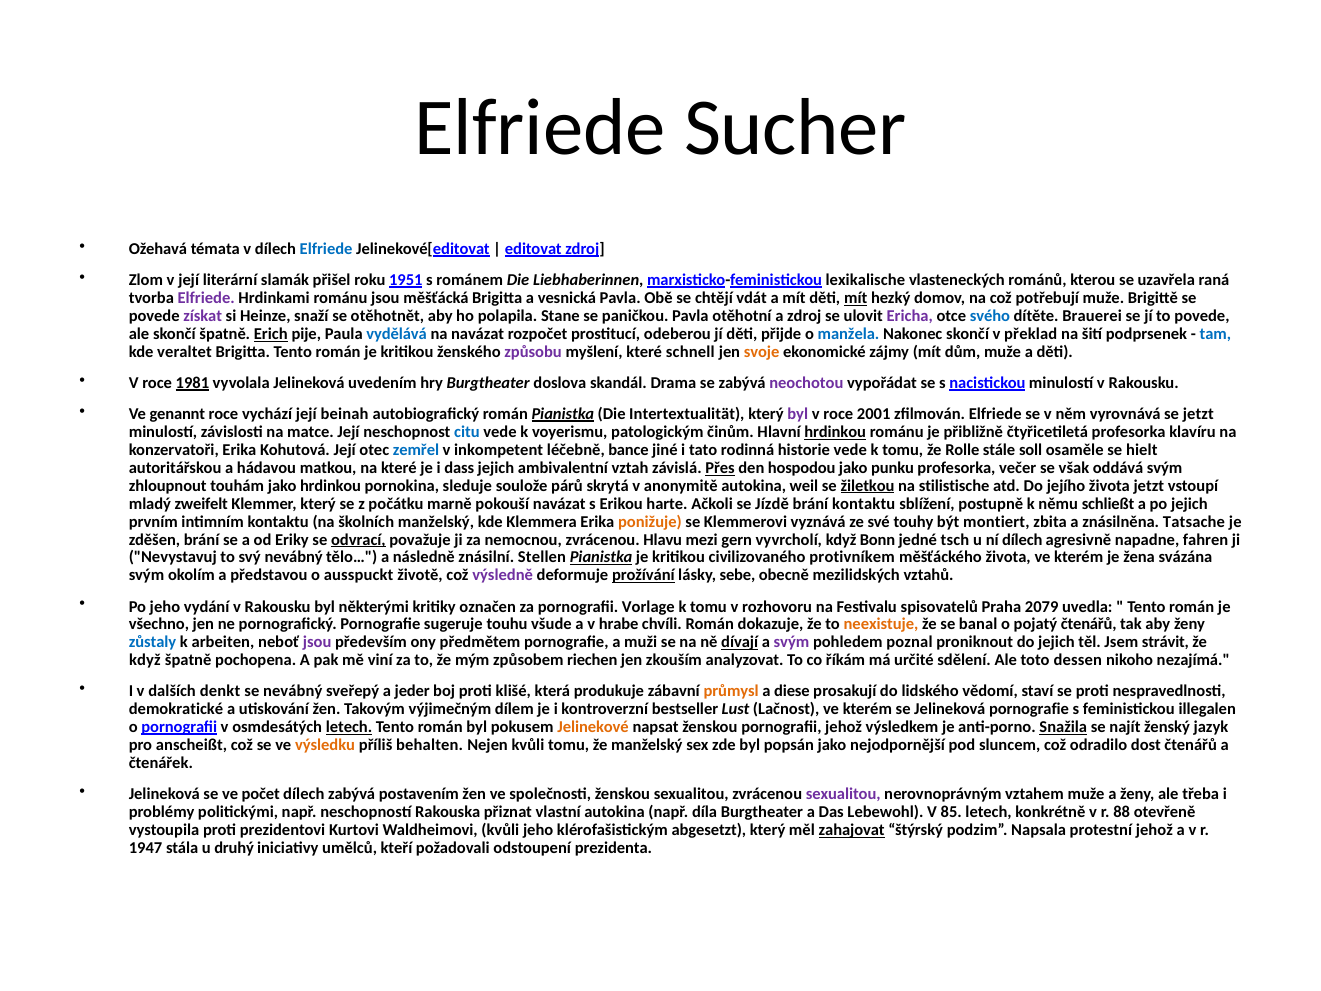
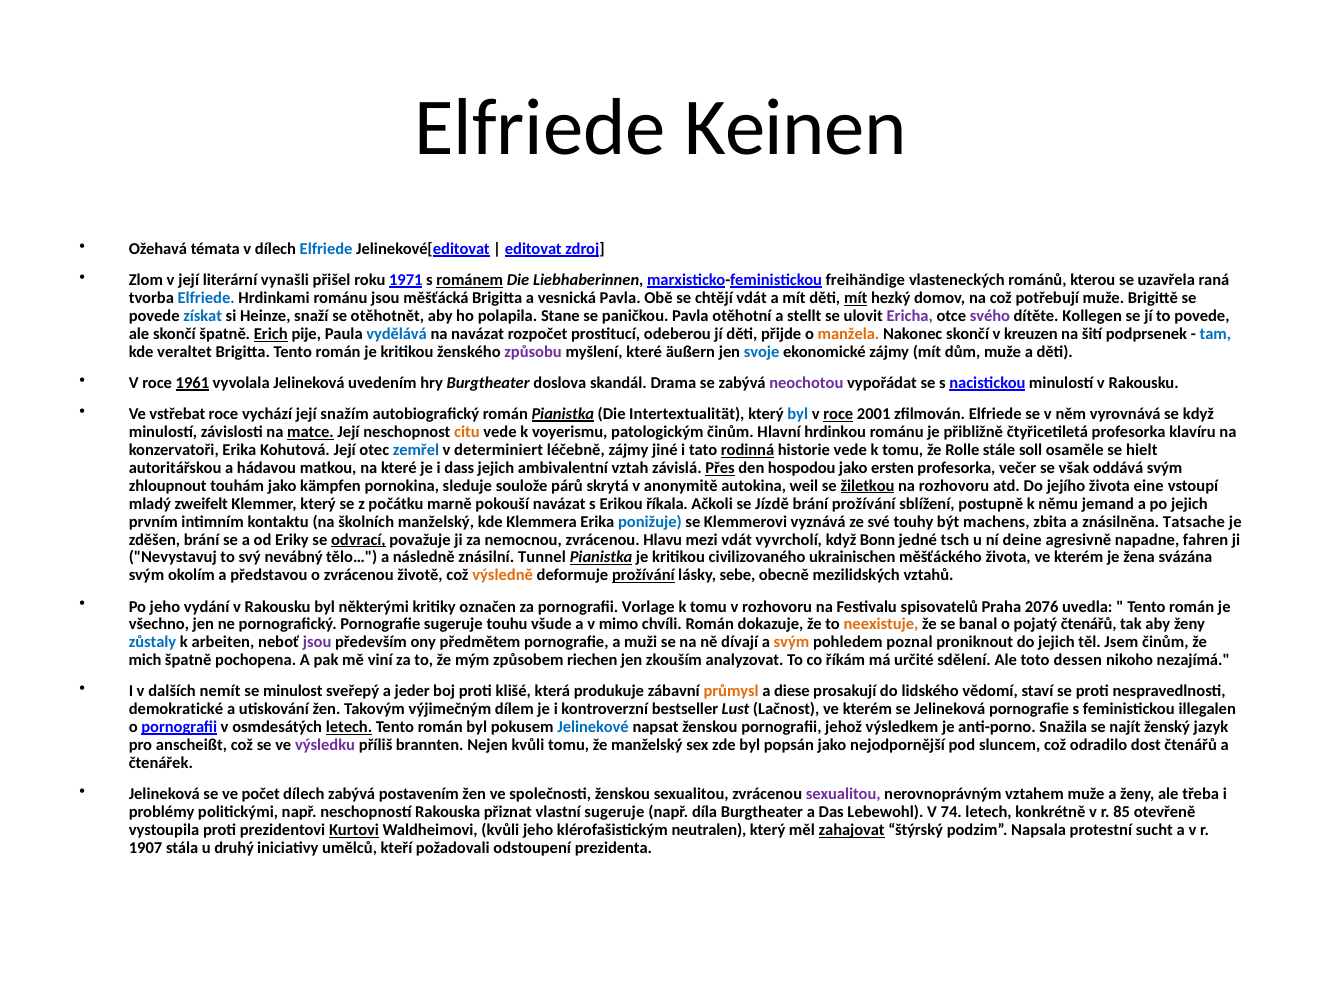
Sucher: Sucher -> Keinen (795, 128)
slamák: slamák -> vynašli (285, 280)
1951: 1951 -> 1971 (406, 280)
románem underline: none -> present (470, 280)
lexikalische: lexikalische -> freihändige (865, 280)
Elfriede colour: purple -> blue (206, 298)
získat colour: purple -> blue (203, 316)
a zdroj: zdroj -> stellt (804, 316)
svého colour: blue -> purple (990, 316)
Brauerei: Brauerei -> Kollegen (1092, 316)
manžela colour: blue -> orange (848, 334)
překlad: překlad -> kreuzen (1031, 334)
schnell: schnell -> äußern (690, 352)
svoje colour: orange -> blue (762, 352)
1981: 1981 -> 1961 (192, 383)
genannt: genannt -> vstřebat (177, 414)
beinah: beinah -> snažím (345, 414)
byl colour: purple -> blue (798, 414)
roce underline: none -> present (838, 414)
se jetzt: jetzt -> když (1198, 414)
matce underline: none -> present (310, 432)
citu colour: blue -> orange (467, 432)
hrdinkou underline: present -> none (835, 432)
inkompetent: inkompetent -> determiniert (499, 450)
léčebně bance: bance -> zájmy (628, 450)
rodinná underline: none -> present (748, 450)
punku: punku -> ersten (893, 468)
jako hrdinkou: hrdinkou -> kämpfen (330, 486)
na stilistische: stilistische -> rozhovoru (954, 486)
života jetzt: jetzt -> eine (1149, 486)
harte: harte -> říkala (667, 504)
brání kontaktu: kontaktu -> prožívání (864, 504)
schließt: schließt -> jemand (1108, 504)
ponižuje colour: orange -> blue (650, 522)
montiert: montiert -> machens (996, 522)
mezi gern: gern -> vdát (737, 539)
ní dílech: dílech -> deine (1022, 539)
Stellen: Stellen -> Tunnel (542, 557)
protivníkem: protivníkem -> ukrainischen (852, 557)
o ausspuckt: ausspuckt -> zvrácenou (359, 575)
výsledně colour: purple -> orange (503, 575)
2079: 2079 -> 2076 (1042, 606)
hrabe: hrabe -> mimo (619, 624)
dívají underline: present -> none (740, 642)
svým colour: purple -> orange (791, 642)
Jsem strávit: strávit -> činům (1165, 642)
když: když -> mich (145, 660)
denkt: denkt -> nemít (220, 691)
se nevábný: nevábný -> minulost (293, 691)
Jelinekové colour: orange -> blue (593, 727)
Snažila underline: present -> none (1063, 727)
výsledku colour: orange -> purple (325, 745)
behalten: behalten -> brannten (430, 745)
vlastní autokina: autokina -> sugeruje (614, 812)
85: 85 -> 74 (951, 812)
88: 88 -> 85 (1122, 812)
Kurtovi underline: none -> present (354, 830)
abgesetzt: abgesetzt -> neutralen (709, 830)
protestní jehož: jehož -> sucht (1154, 830)
1947: 1947 -> 1907 (146, 848)
